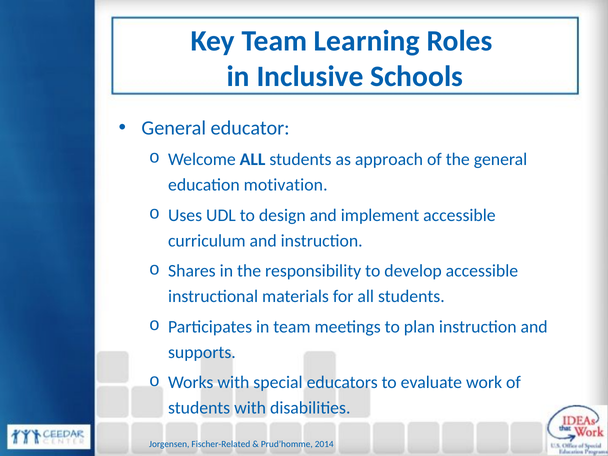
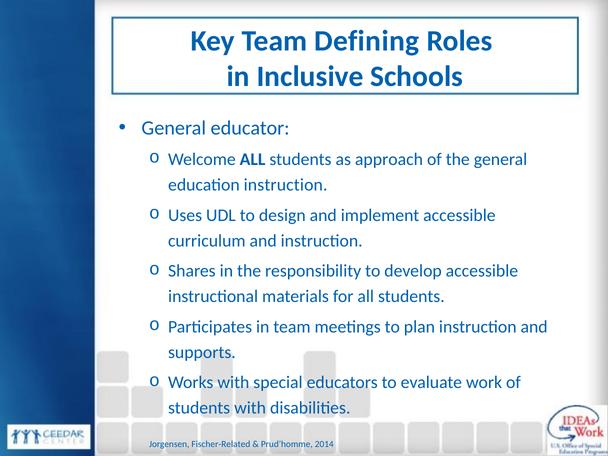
Learning: Learning -> Defining (367, 41)
education motivation: motivation -> instruction (286, 185)
